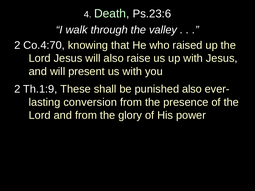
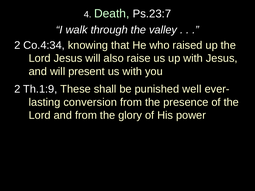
Ps.23:6: Ps.23:6 -> Ps.23:7 (152, 14)
Co.4:70: Co.4:70 -> Co.4:34 (44, 45)
punished also: also -> well (192, 89)
